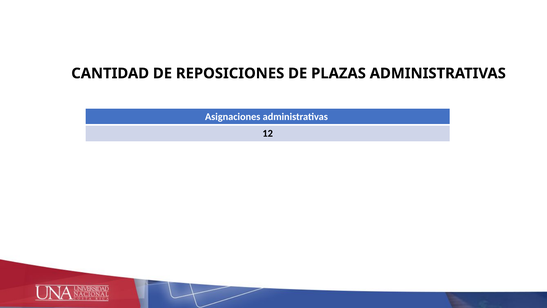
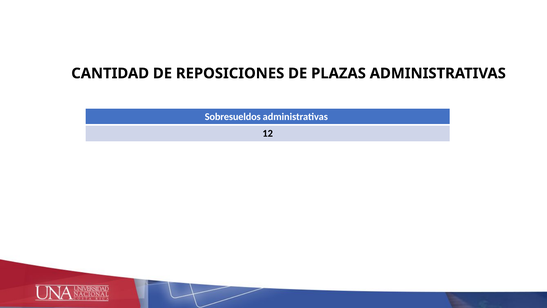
Asignaciones: Asignaciones -> Sobresueldos (233, 117)
